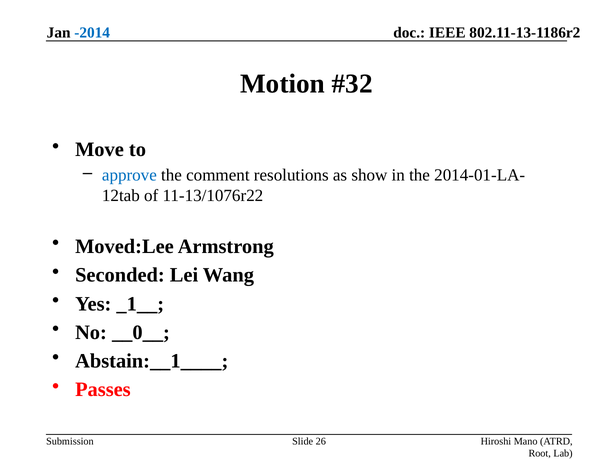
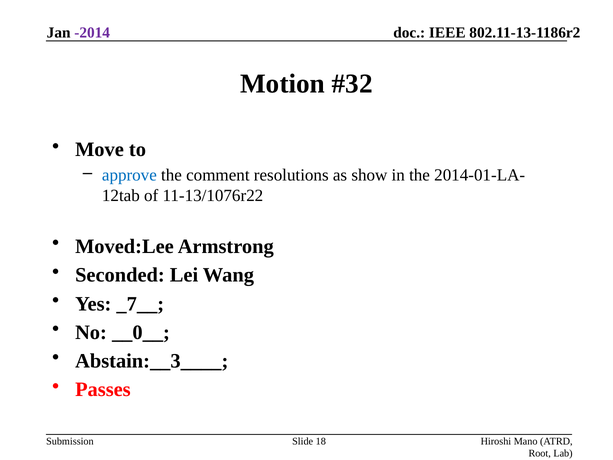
-2014 colour: blue -> purple (92, 33)
_1__: _1__ -> _7__ (140, 304)
Abstain:__1____: Abstain:__1____ -> Abstain:__3____ (152, 361)
26: 26 -> 18 (321, 441)
